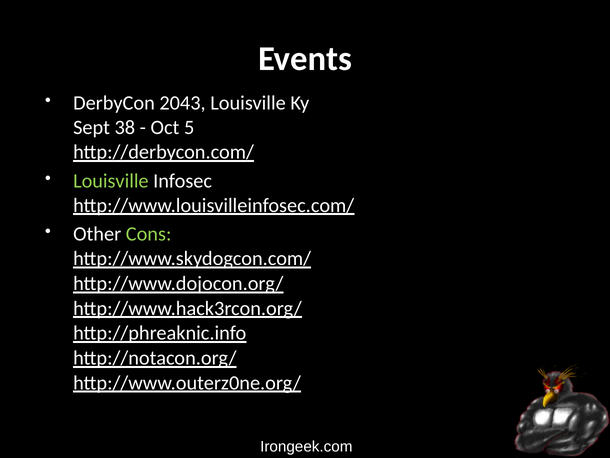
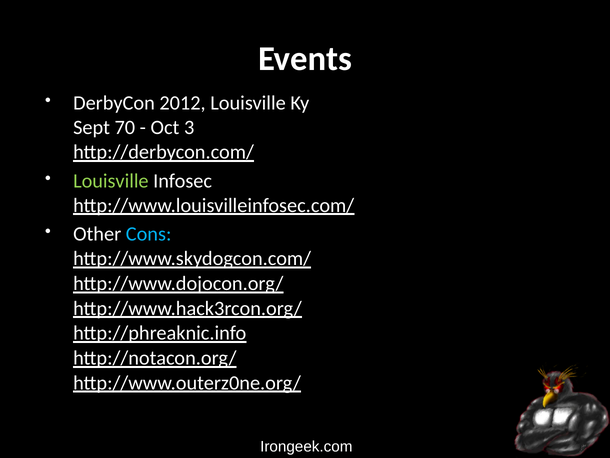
2043: 2043 -> 2012 (183, 103)
38: 38 -> 70 (125, 127)
5: 5 -> 3 (189, 127)
Cons colour: light green -> light blue (149, 234)
